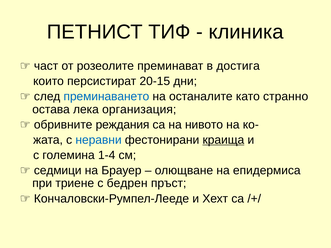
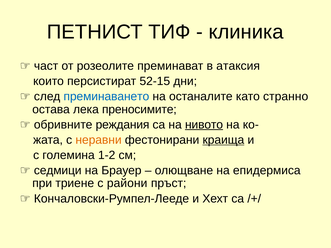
достига: достига -> атаксия (238, 66)
20-15: 20-15 -> 52-15 (155, 81)
организация: организация -> преносимите (139, 109)
нивото underline: none -> present (204, 125)
неравни colour: blue -> orange (99, 140)
1-4: 1-4 -> 1-2 (107, 155)
бедрен: бедрен -> райони (127, 183)
